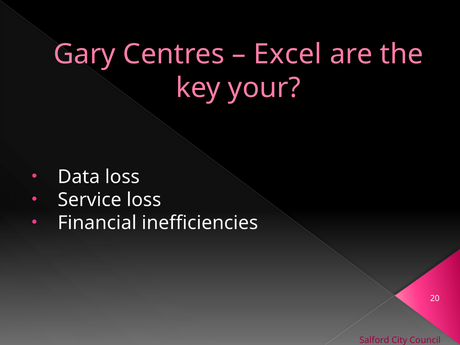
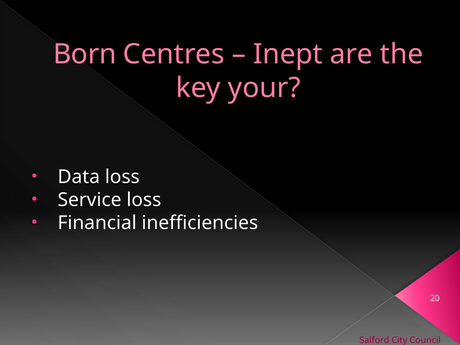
Gary: Gary -> Born (85, 54)
Excel: Excel -> Inept (288, 54)
